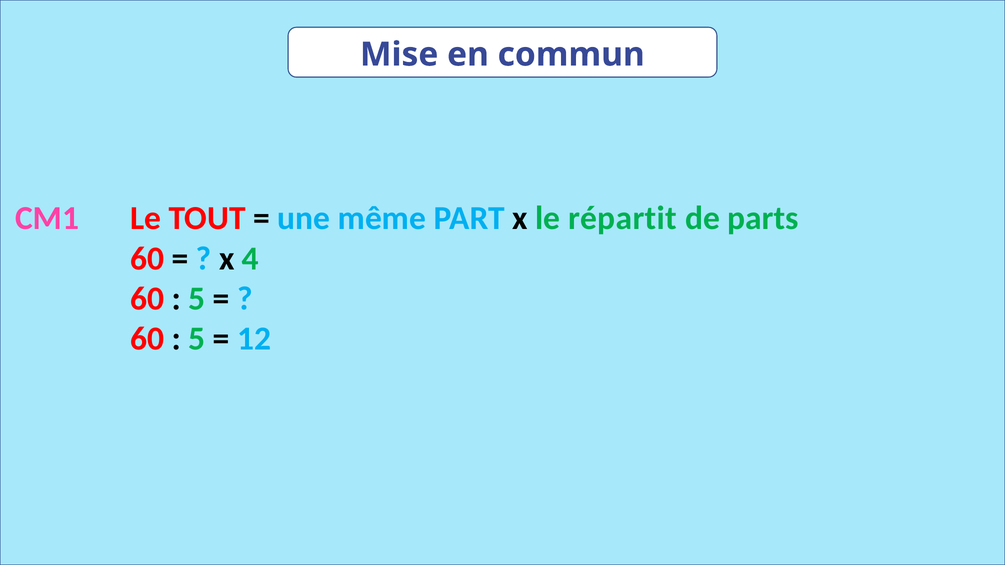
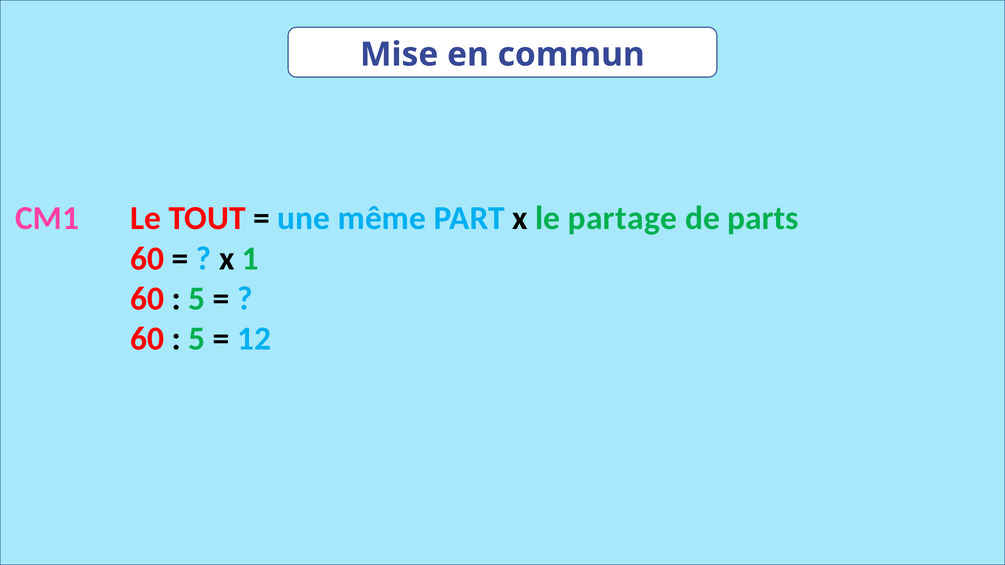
répartit: répartit -> partage (622, 218)
4: 4 -> 1 (250, 259)
